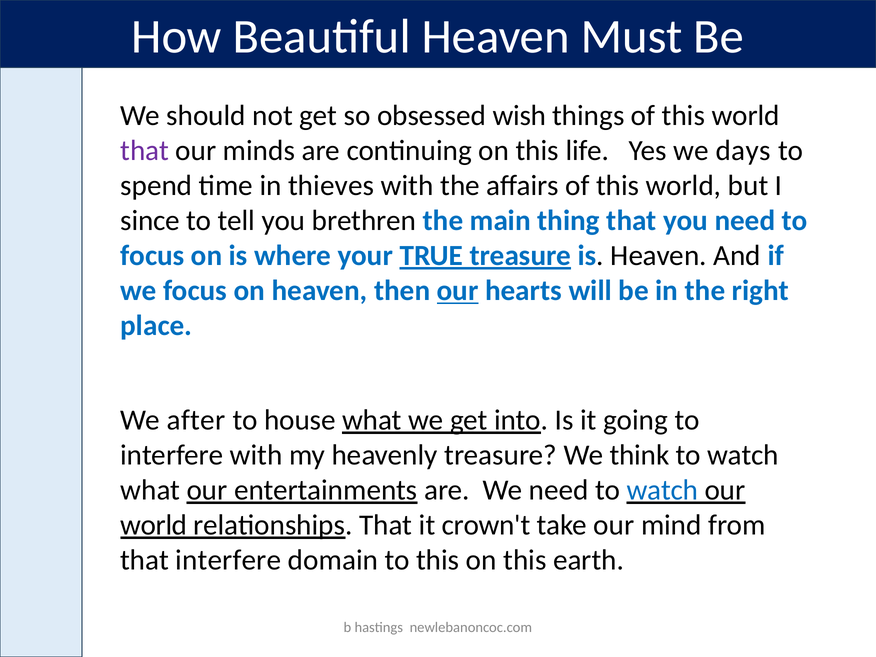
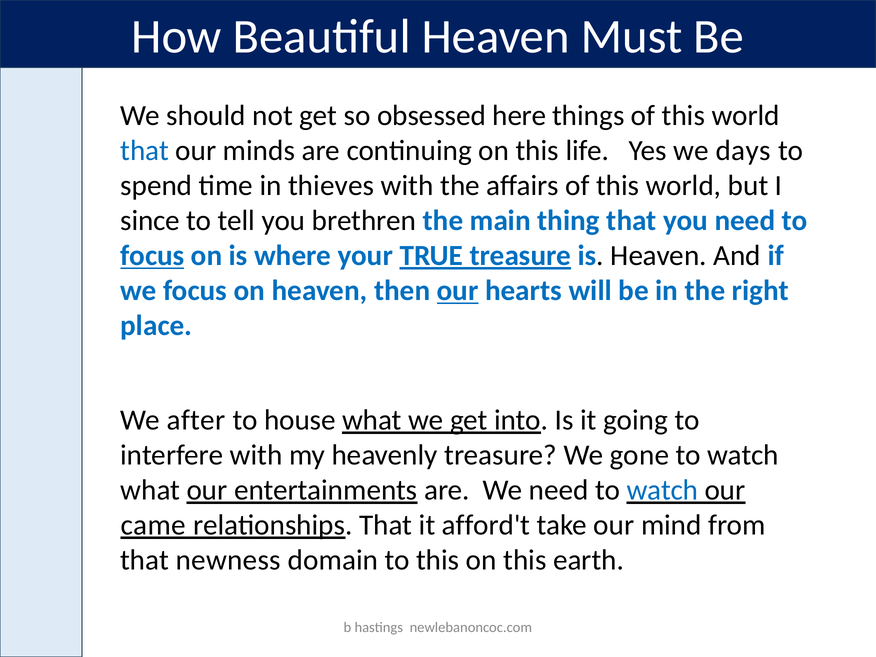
wish: wish -> here (519, 115)
that colour: purple -> blue (145, 151)
focus underline: none -> present (152, 256)
think: think -> gone (639, 455)
world: world -> came (153, 525)
crown't: crown't -> afford't (486, 525)
that interfere: interfere -> newness (228, 560)
